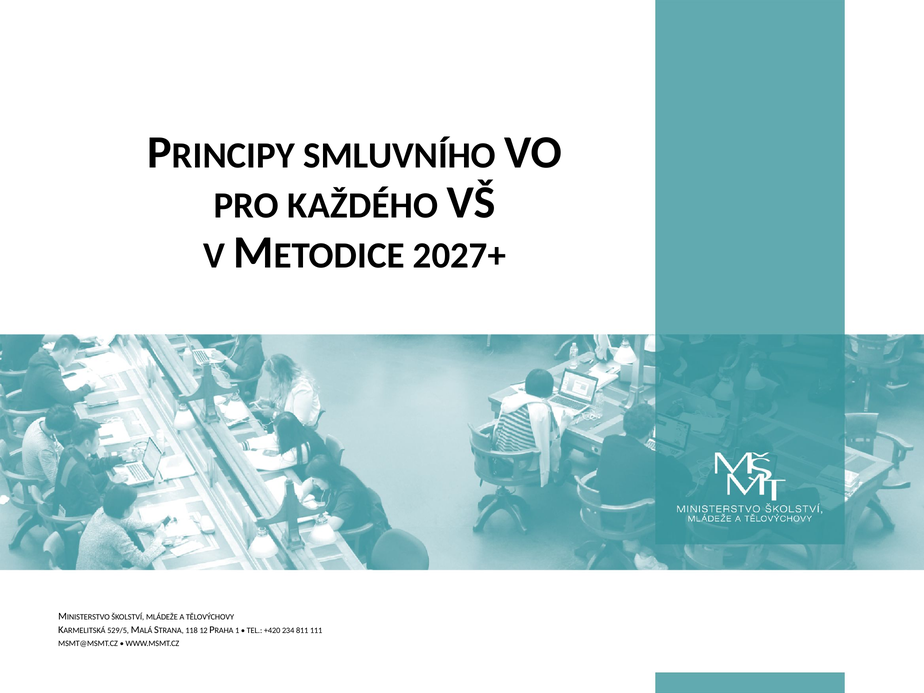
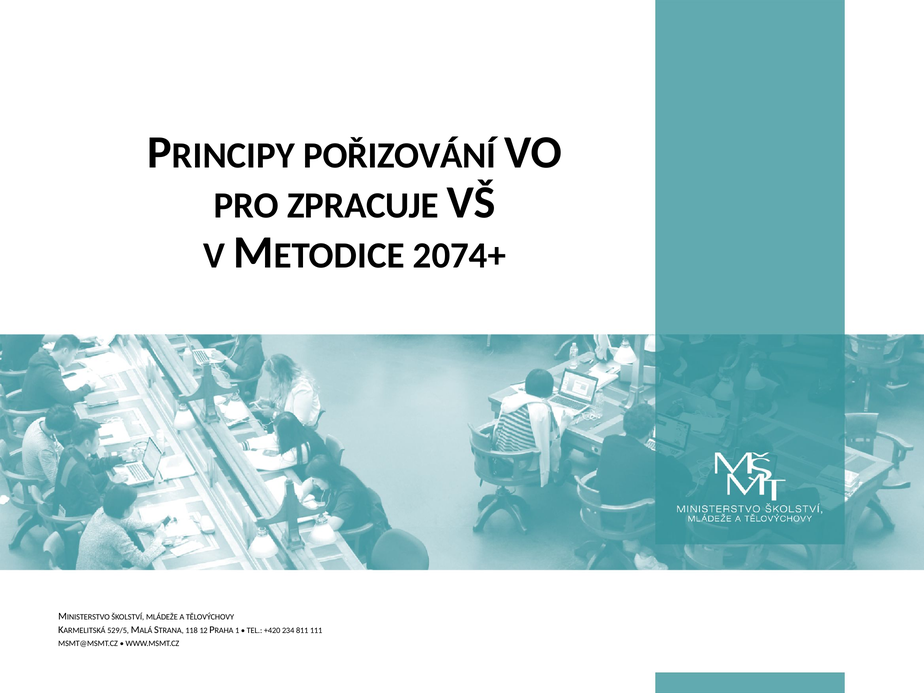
SMLUVNÍHO: SMLUVNÍHO -> POŘIZOVÁNÍ (400, 156)
KAŽDÉHO: KAŽDÉHO -> ZPRACUJE (363, 205)
2027+: 2027+ -> 2074+ (459, 255)
